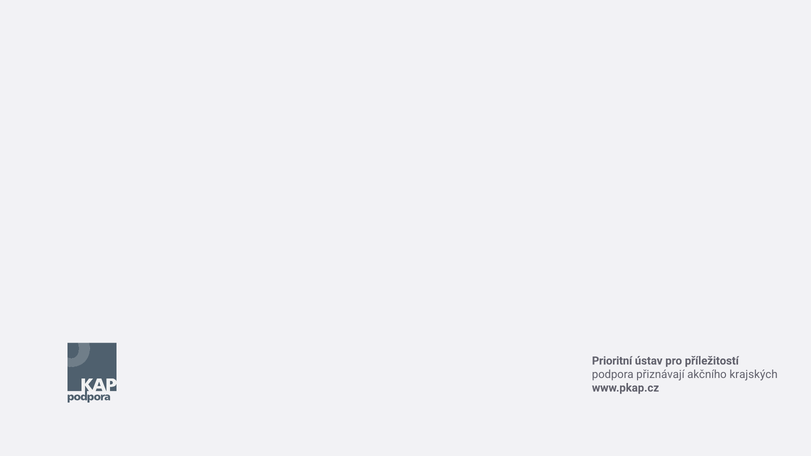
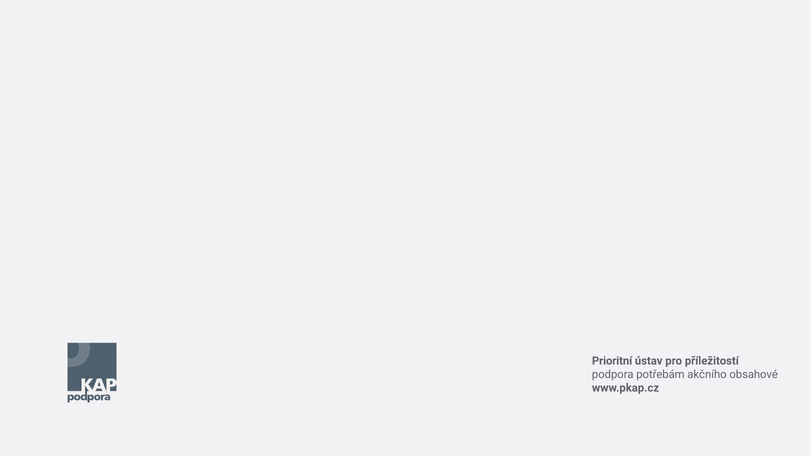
přiznávají: přiznávají -> potřebám (660, 374)
krajských: krajských -> obsahové (754, 374)
